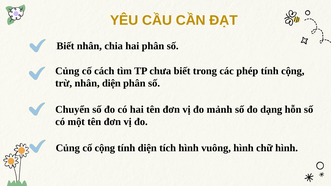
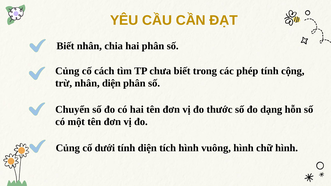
mảnh: mảnh -> thước (220, 109)
cố cộng: cộng -> dưới (105, 148)
